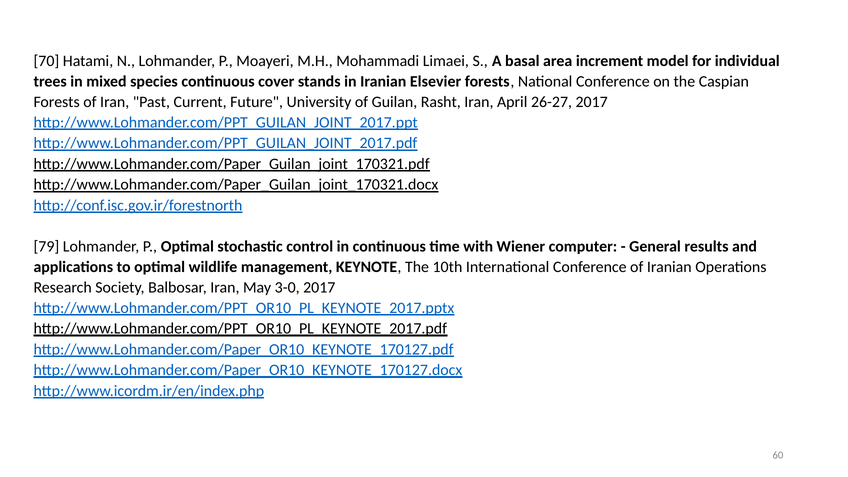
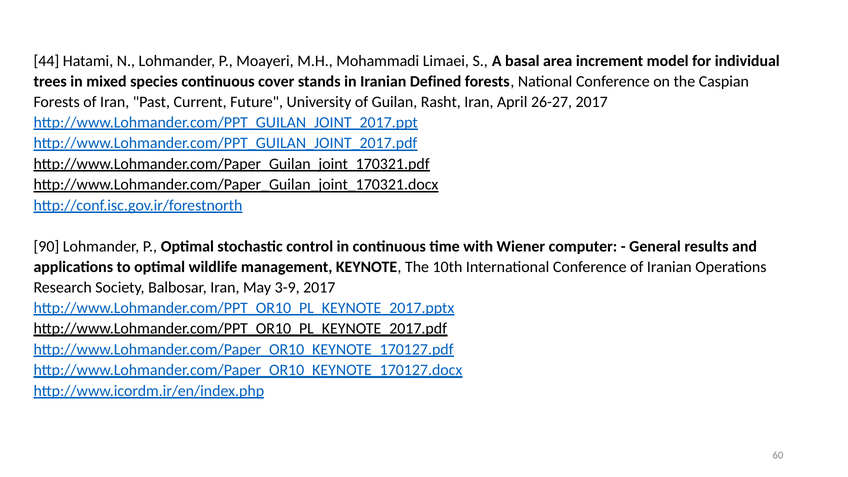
70: 70 -> 44 (46, 61)
Elsevier: Elsevier -> Defined (436, 82)
79: 79 -> 90 (46, 247)
3-0: 3-0 -> 3-9 (287, 287)
